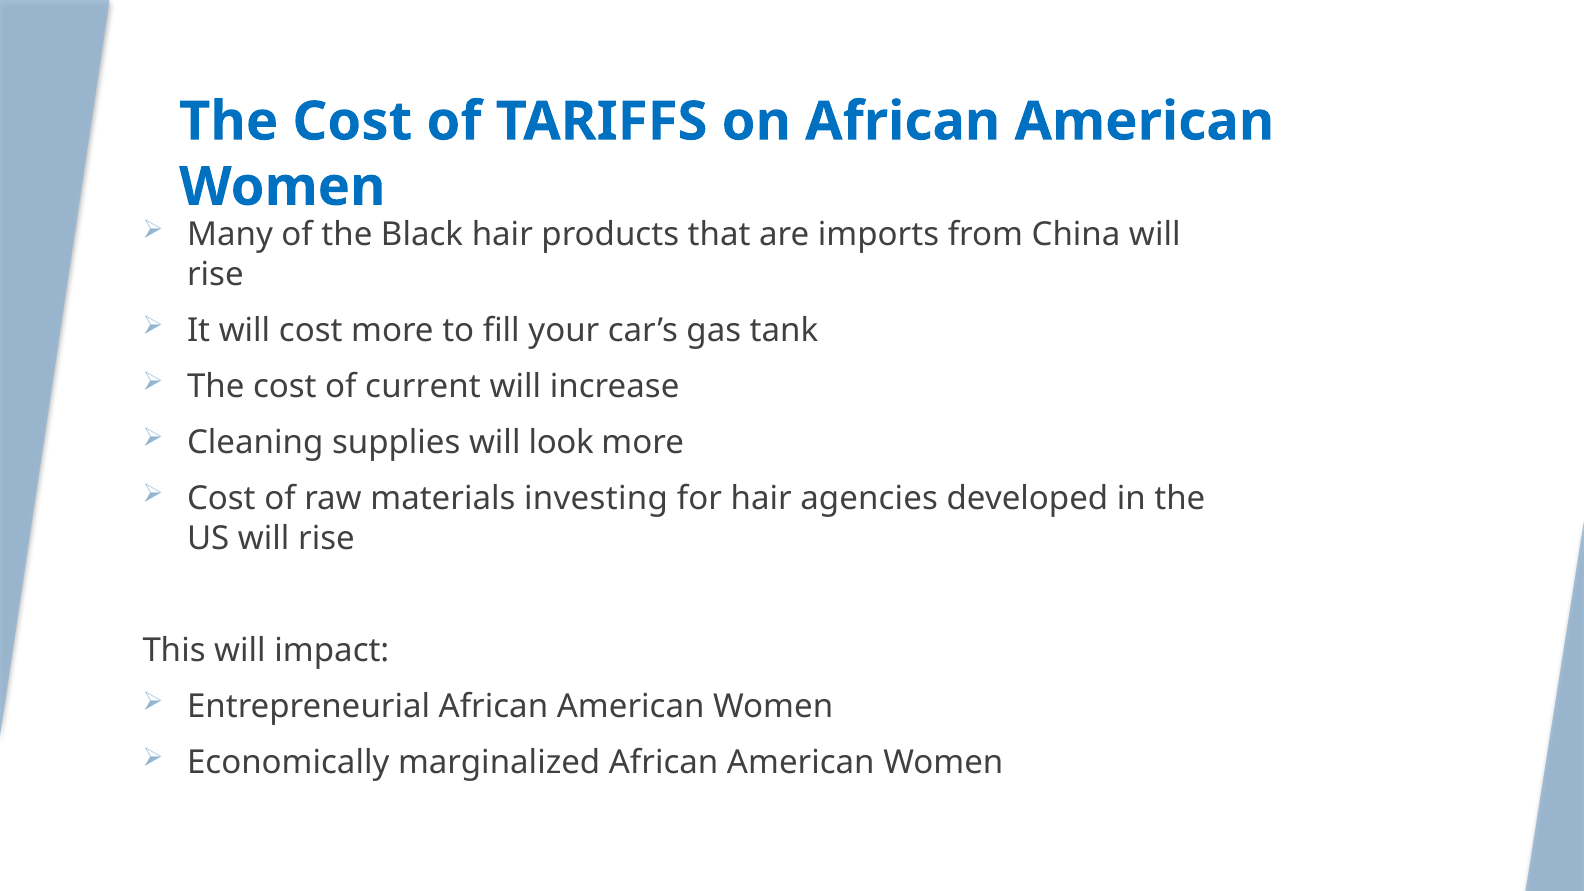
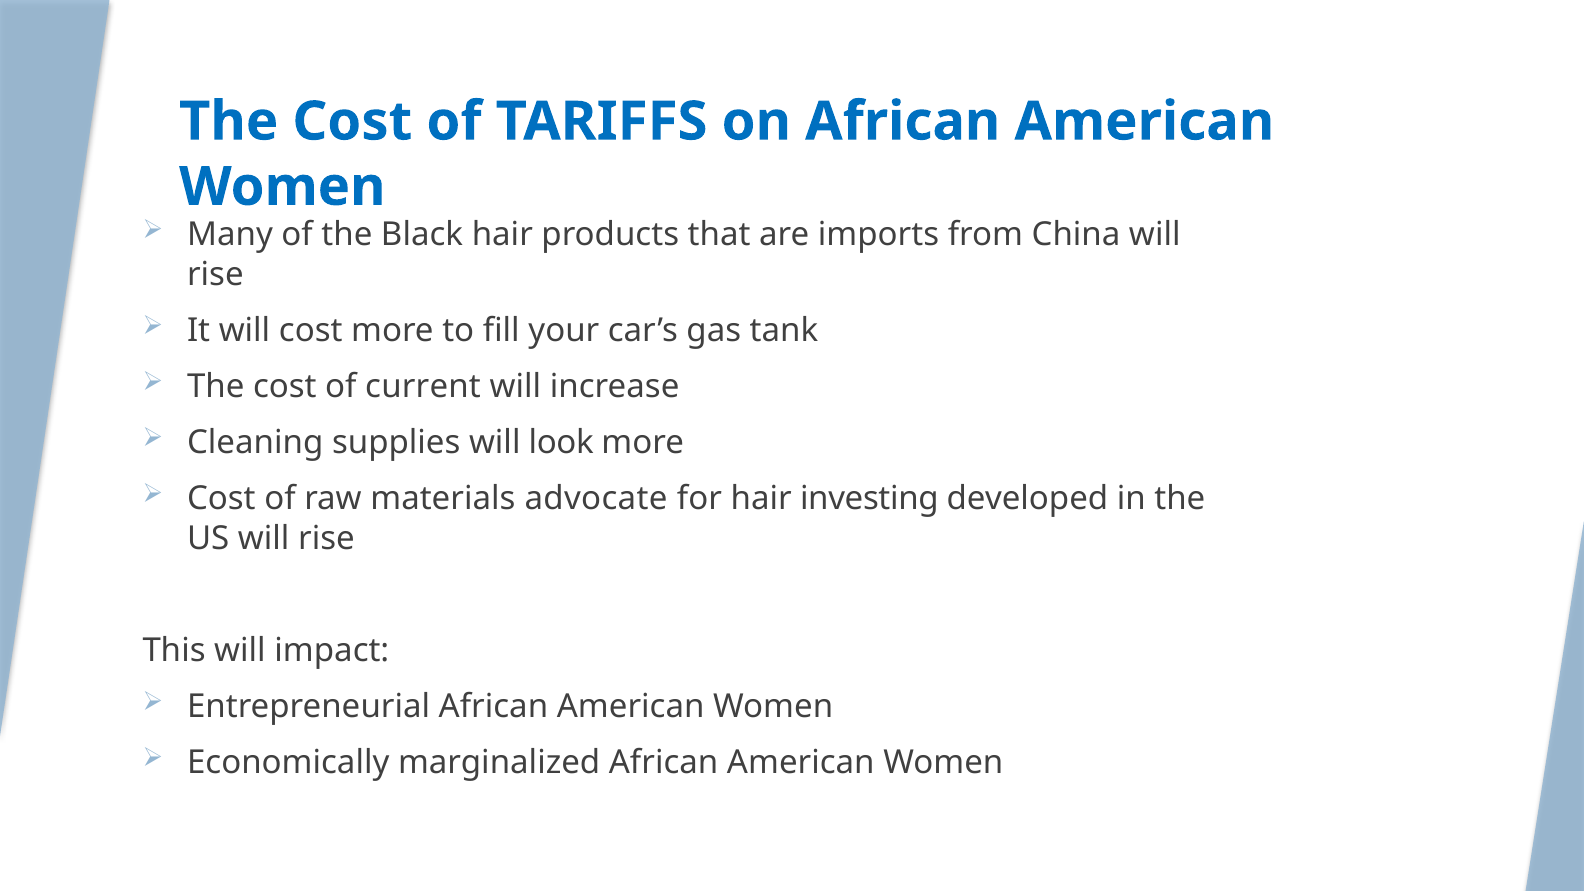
investing: investing -> advocate (596, 499)
agencies: agencies -> investing (869, 499)
